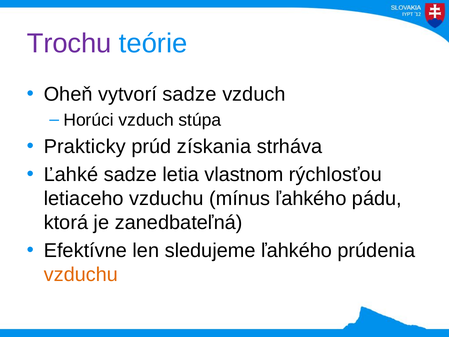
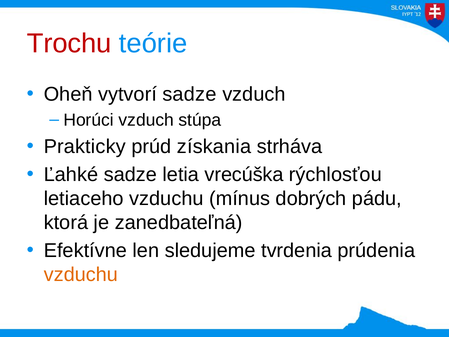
Trochu colour: purple -> red (69, 43)
vlastnom: vlastnom -> vrecúška (244, 175)
mínus ľahkého: ľahkého -> dobrých (311, 199)
sledujeme ľahkého: ľahkého -> tvrdenia (297, 250)
